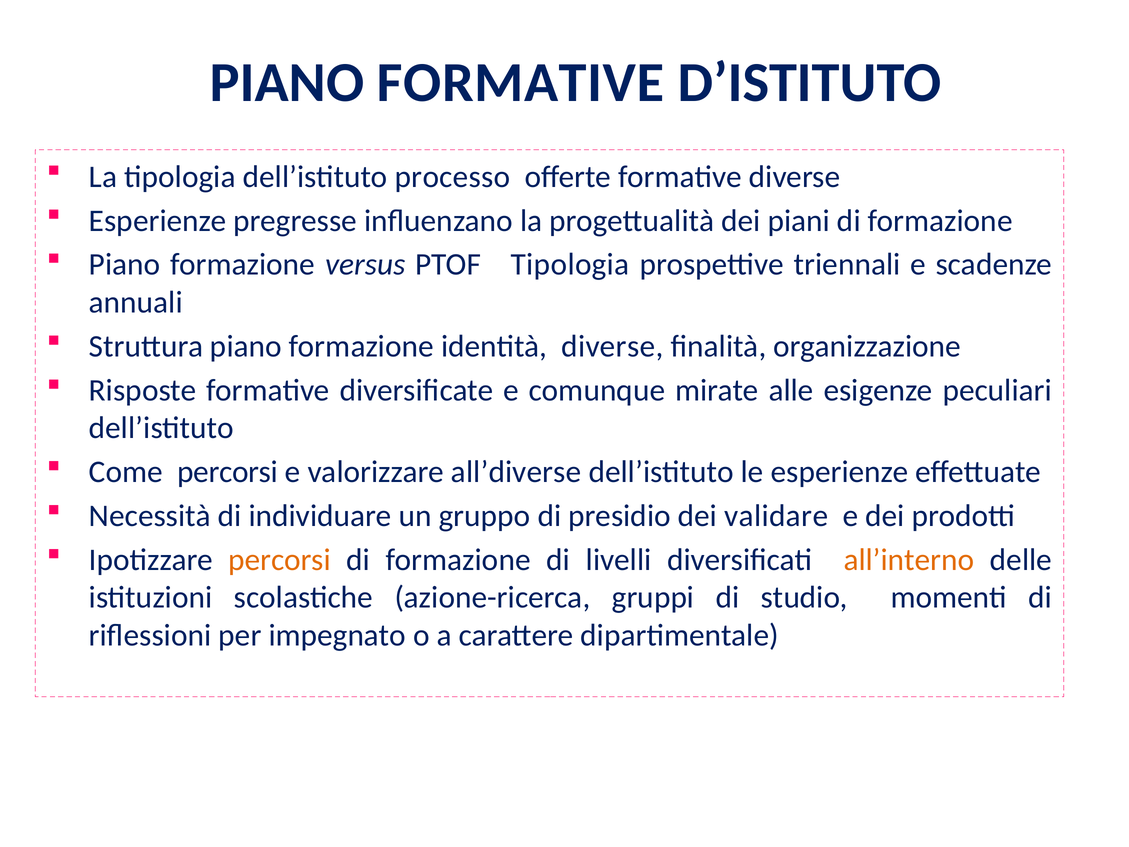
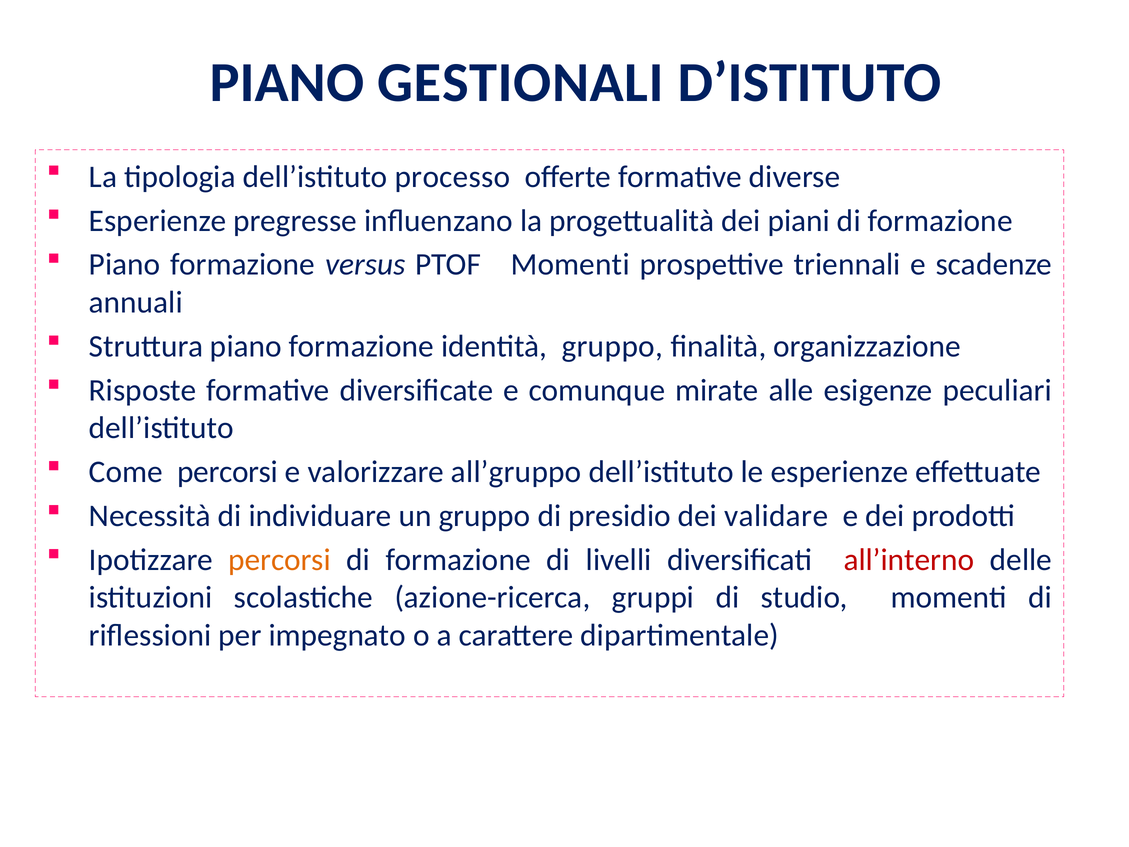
PIANO FORMATIVE: FORMATIVE -> GESTIONALI (521, 83)
Tipologia: Tipologia -> Momenti (570, 265)
diverse: diverse -> gruppo (612, 346)
all’diverse: all’diverse -> all’gruppo (516, 472)
all’interno colour: orange -> red (909, 560)
